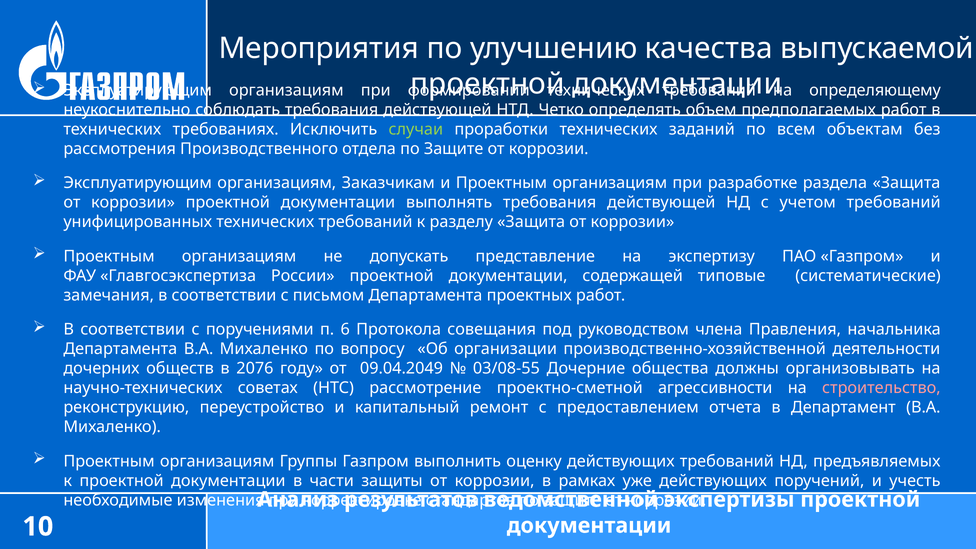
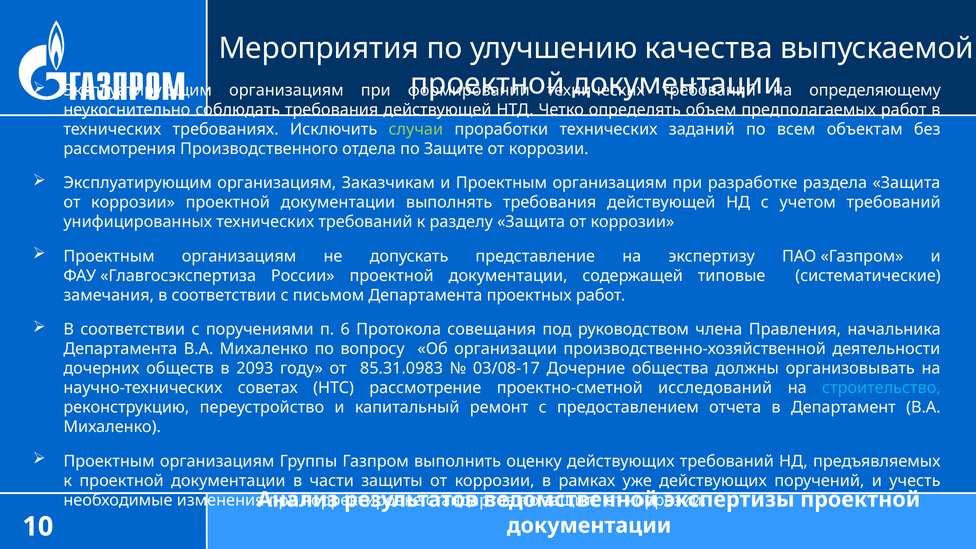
2076: 2076 -> 2093 (255, 368)
09.04.2049: 09.04.2049 -> 85.31.0983 (402, 368)
03/08-55: 03/08-55 -> 03/08-17 (506, 368)
агрессивности: агрессивности -> исследований (715, 388)
строительство colour: pink -> light blue (881, 388)
